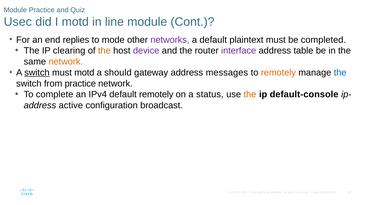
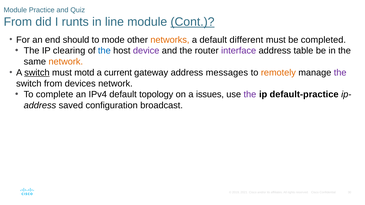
Usec: Usec -> From (18, 22)
I motd: motd -> runts (75, 22)
Cont underline: none -> present (192, 22)
replies: replies -> should (76, 40)
networks colour: purple -> orange (170, 40)
plaintext: plaintext -> different (246, 40)
the colour: orange -> blue (104, 51)
should: should -> current (118, 73)
the colour: blue -> purple (340, 73)
from practice: practice -> devices (80, 84)
default remotely: remotely -> topology (156, 95)
status: status -> issues (210, 95)
the colour: orange -> purple (250, 95)
default-console: default-console -> default-practice (304, 95)
active: active -> saved (71, 106)
